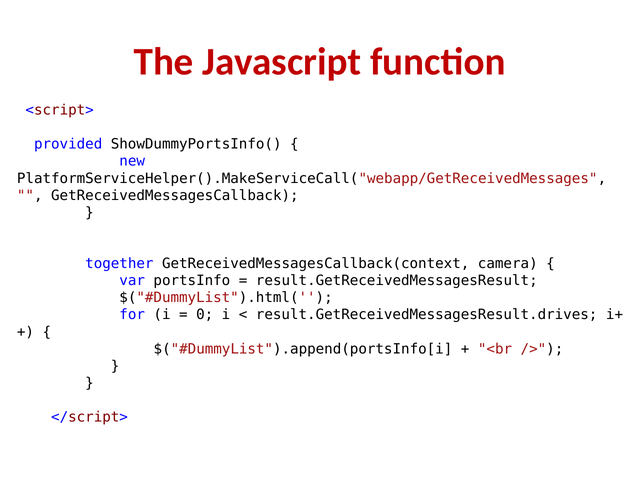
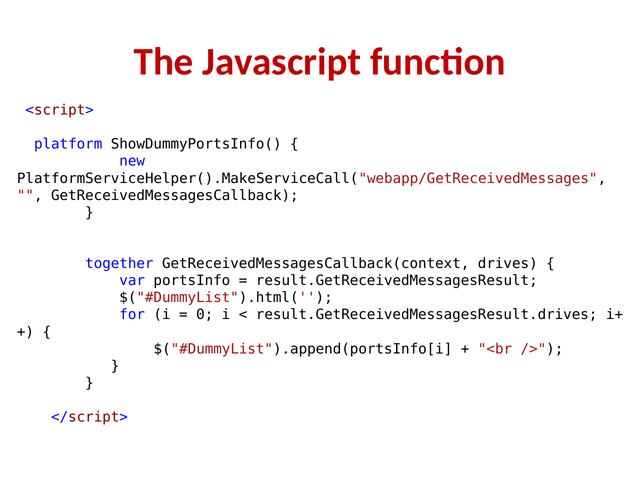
provided: provided -> platform (68, 144)
camera: camera -> drives (508, 264)
